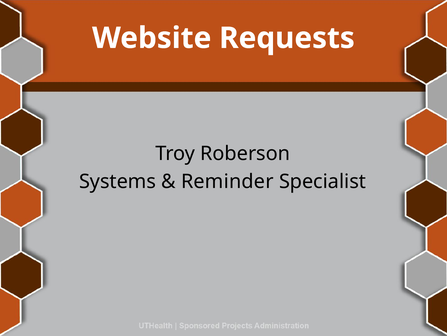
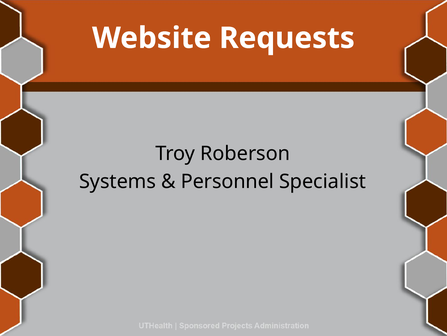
Reminder: Reminder -> Personnel (227, 181)
